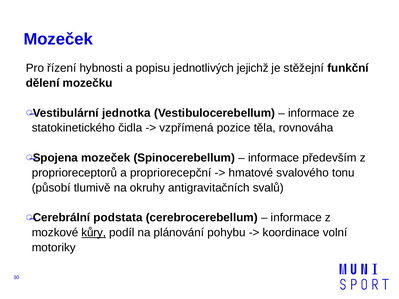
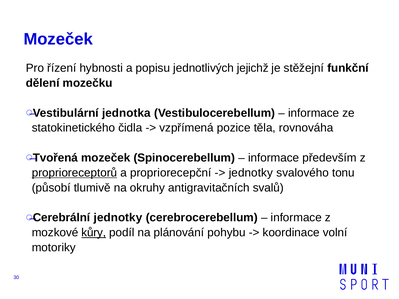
Spojena: Spojena -> Tvořená (55, 158)
proprioreceptorů underline: none -> present (74, 173)
hmatové: hmatové -> jednotky (251, 173)
Cerebrální podstata: podstata -> jednotky (118, 218)
